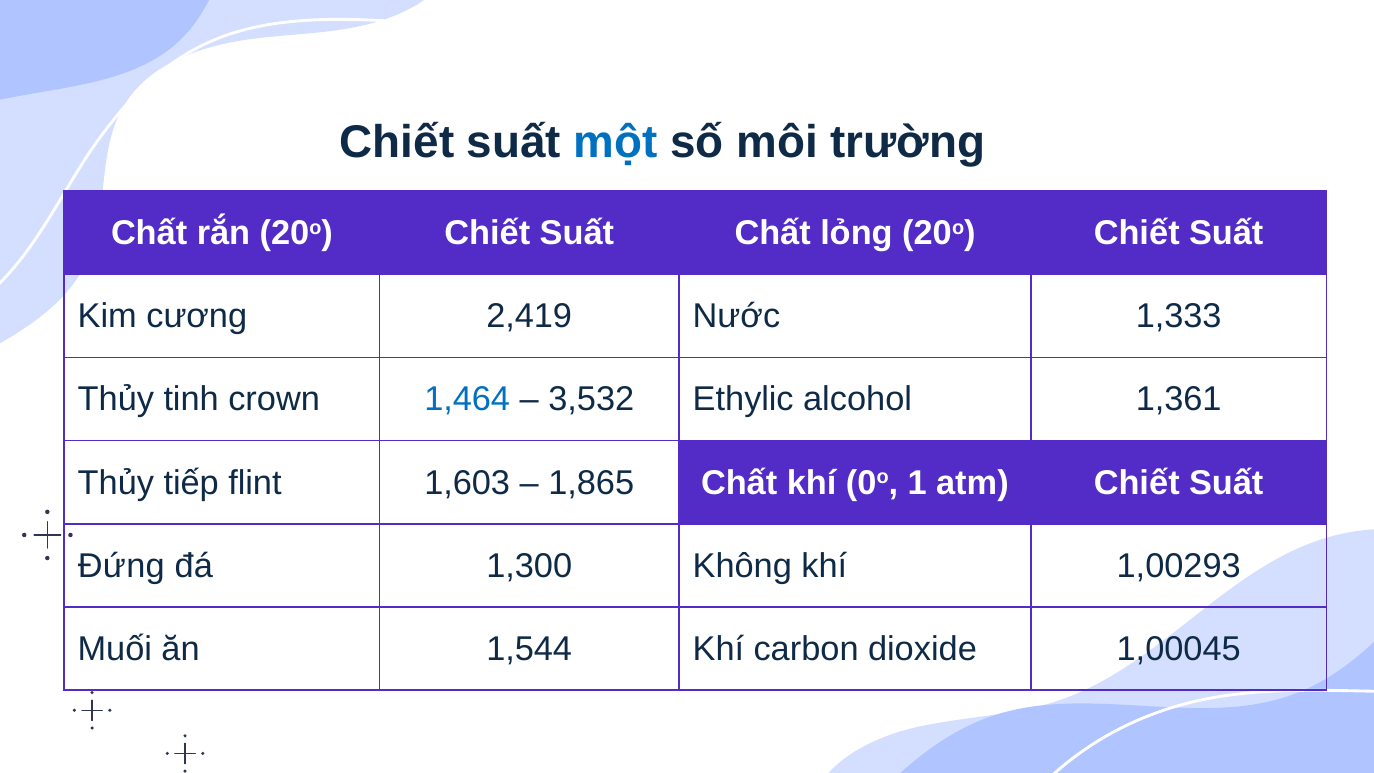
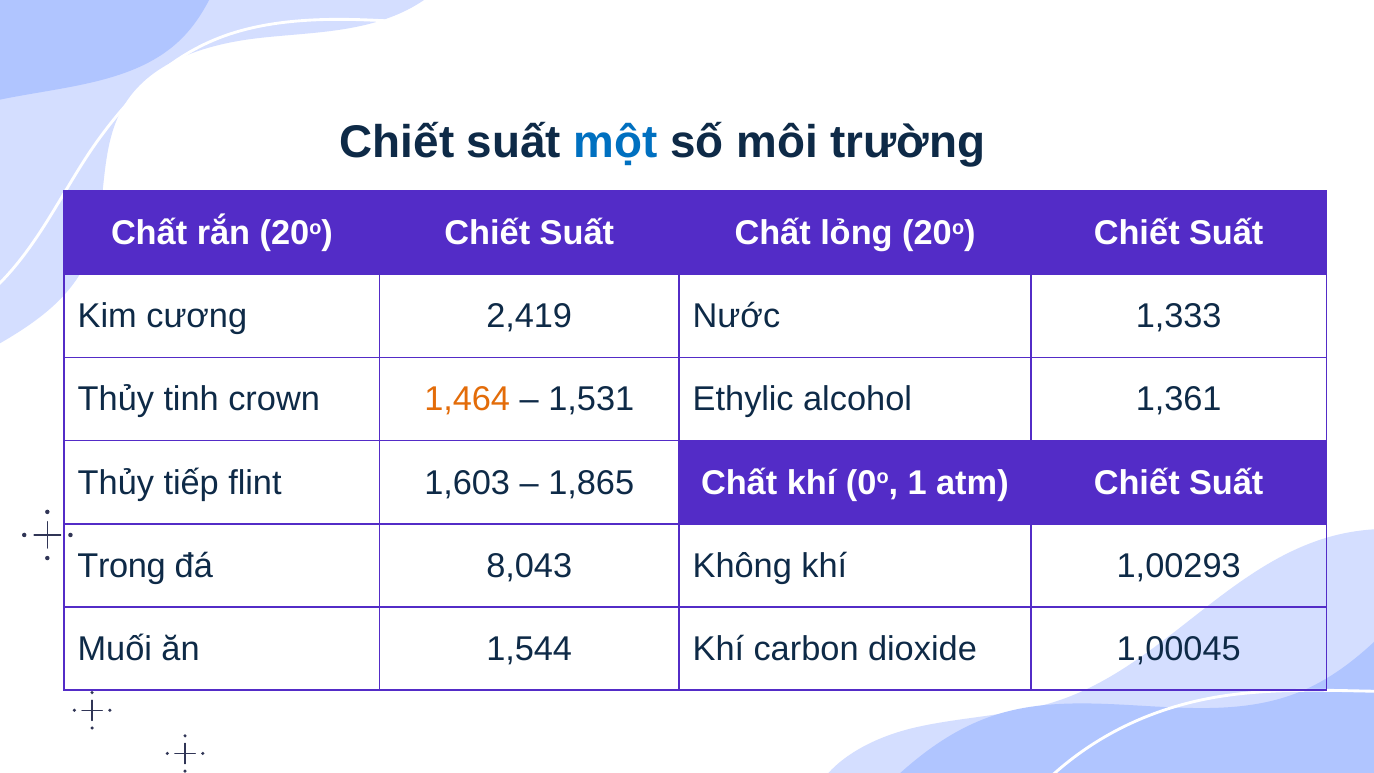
1,464 colour: blue -> orange (467, 400)
3,532: 3,532 -> 1,531 (591, 400)
Đứng: Đứng -> Trong (122, 566)
1,300: 1,300 -> 8,043 (529, 566)
